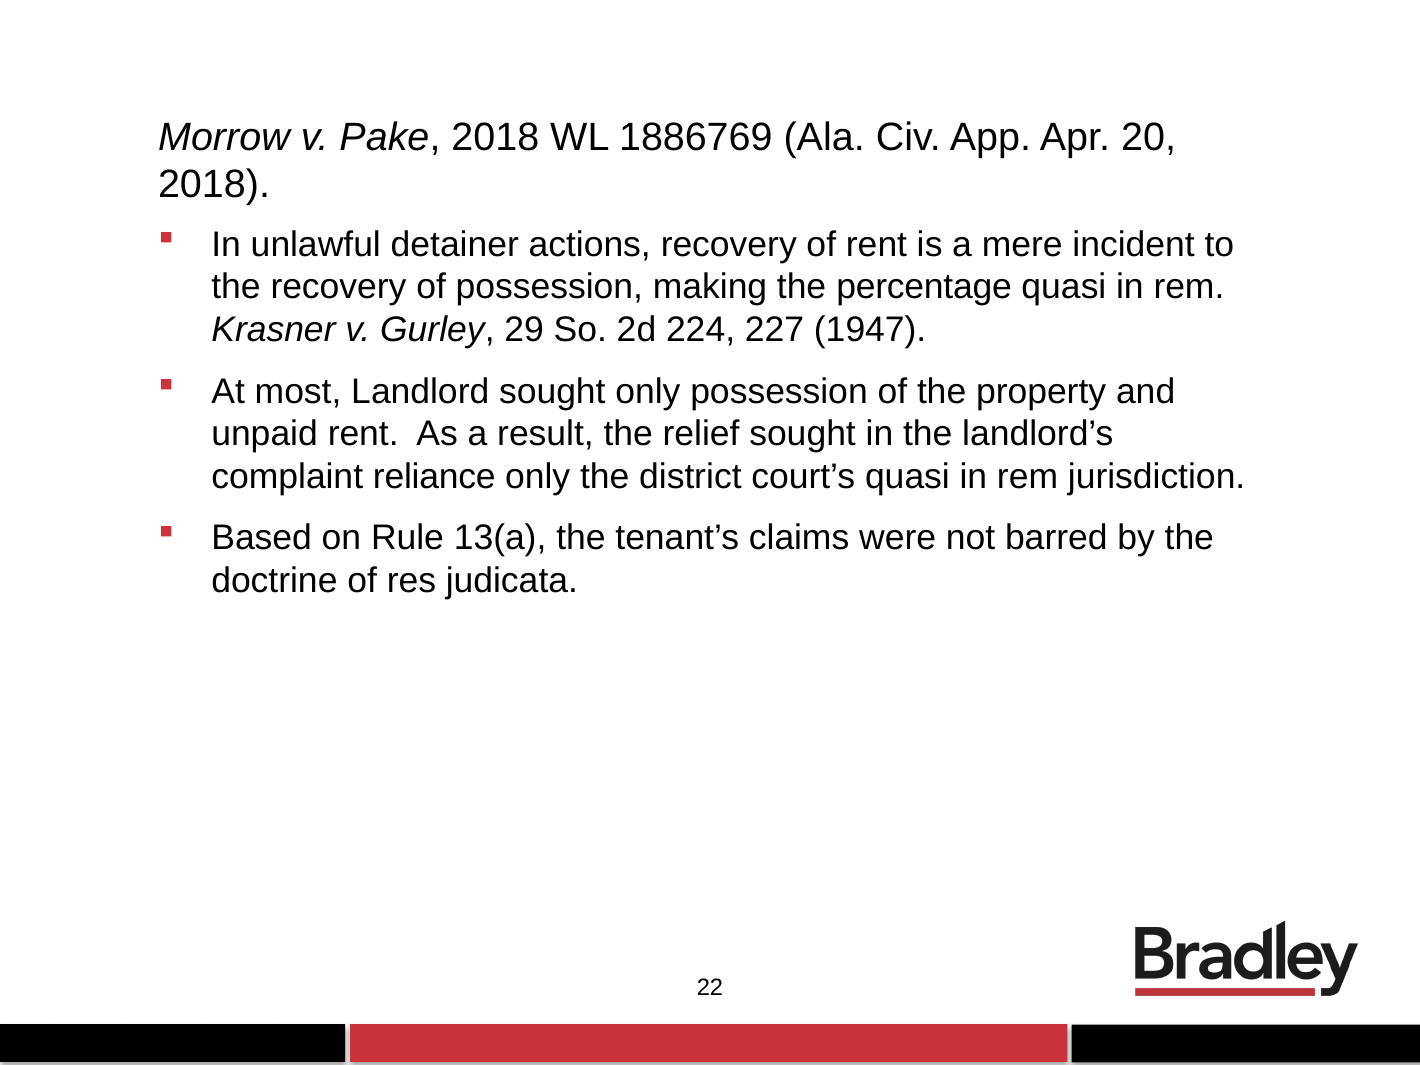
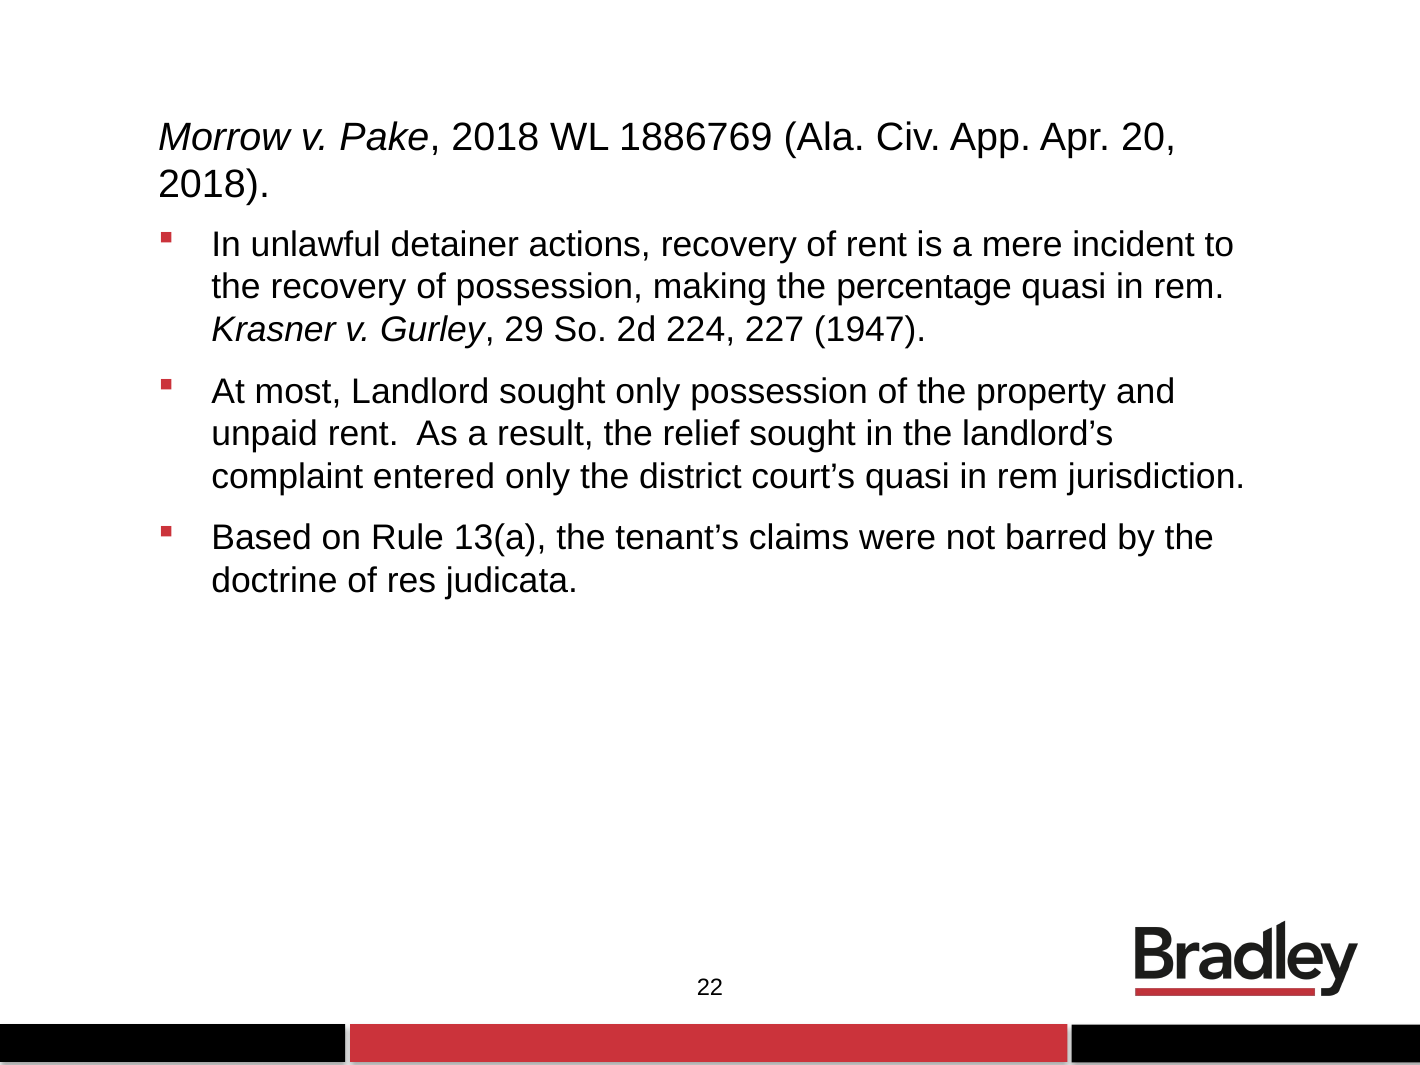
reliance: reliance -> entered (434, 477)
